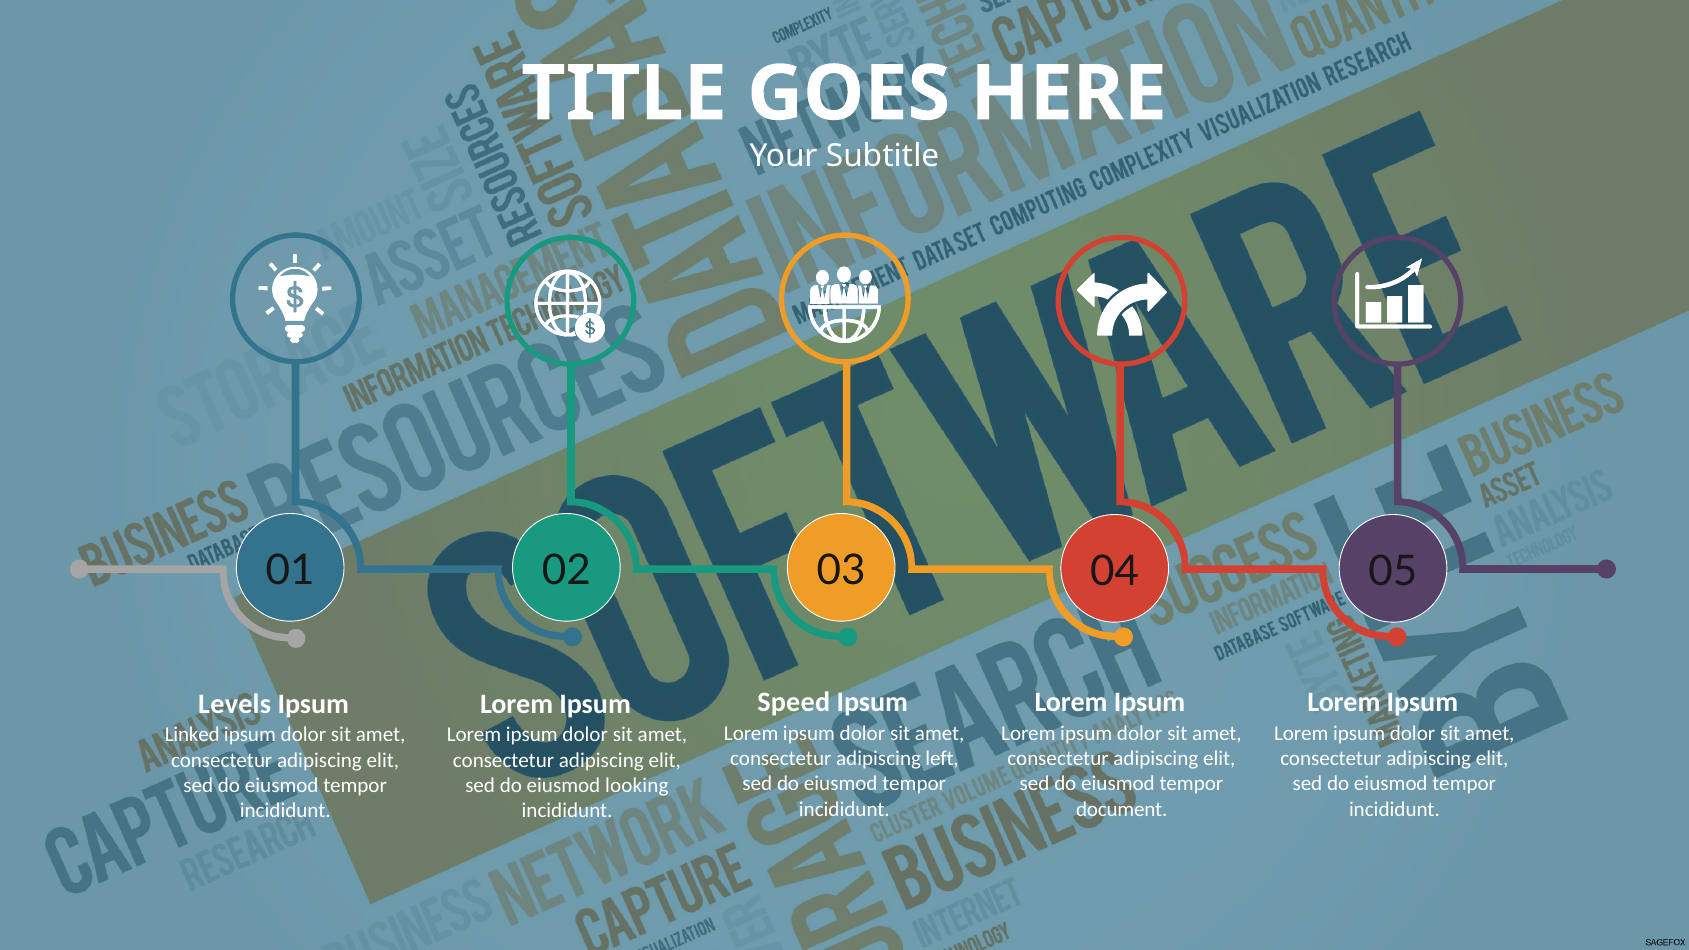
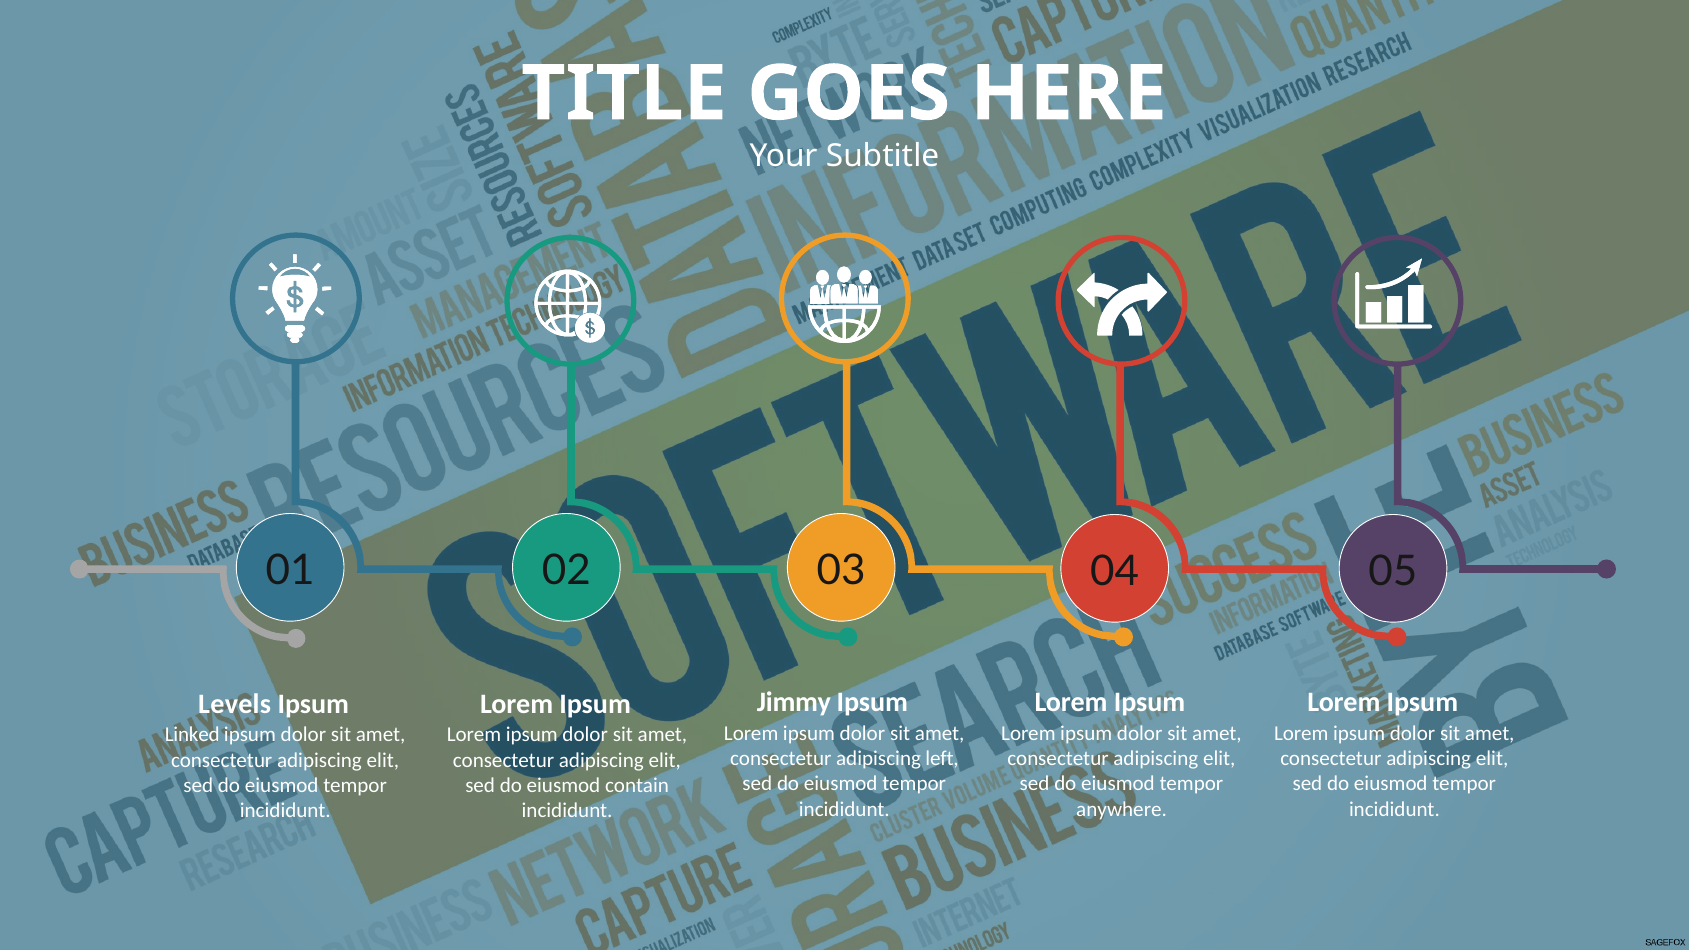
Speed: Speed -> Jimmy (794, 702)
looking: looking -> contain (637, 786)
document: document -> anywhere (1122, 809)
